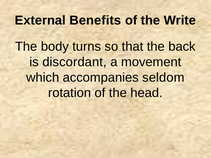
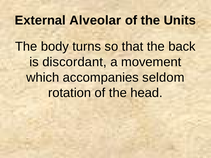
Benefits: Benefits -> Alveolar (95, 20)
Write: Write -> Units (180, 20)
